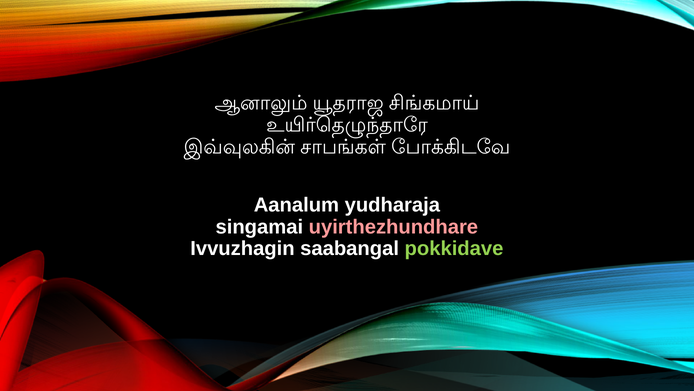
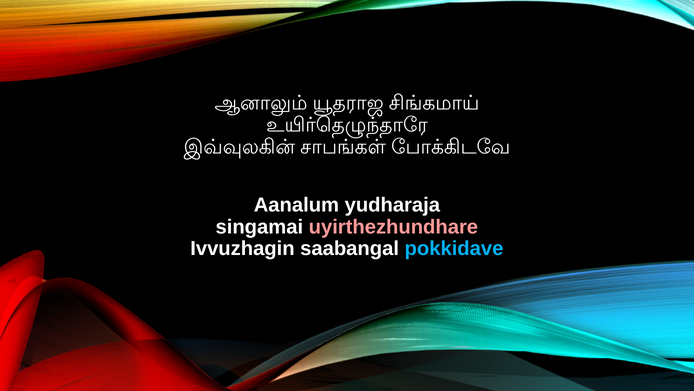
pokkidave colour: light green -> light blue (454, 248)
